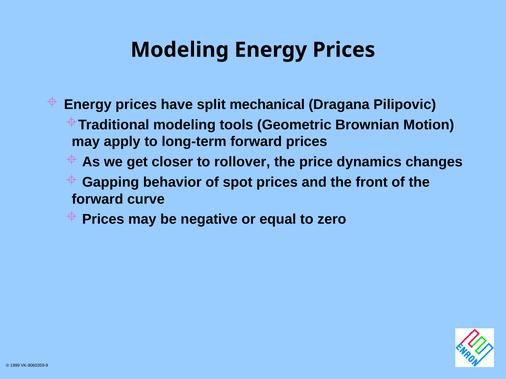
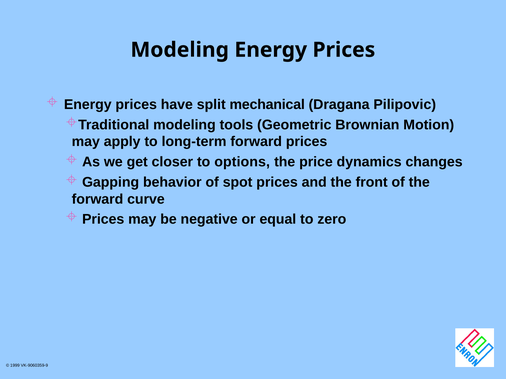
rollover: rollover -> options (242, 162)
